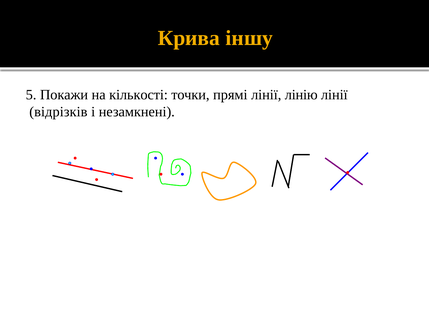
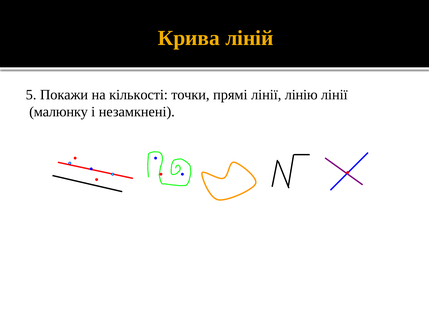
іншу: іншу -> ліній (249, 38)
відрізків: відрізків -> малюнку (59, 112)
